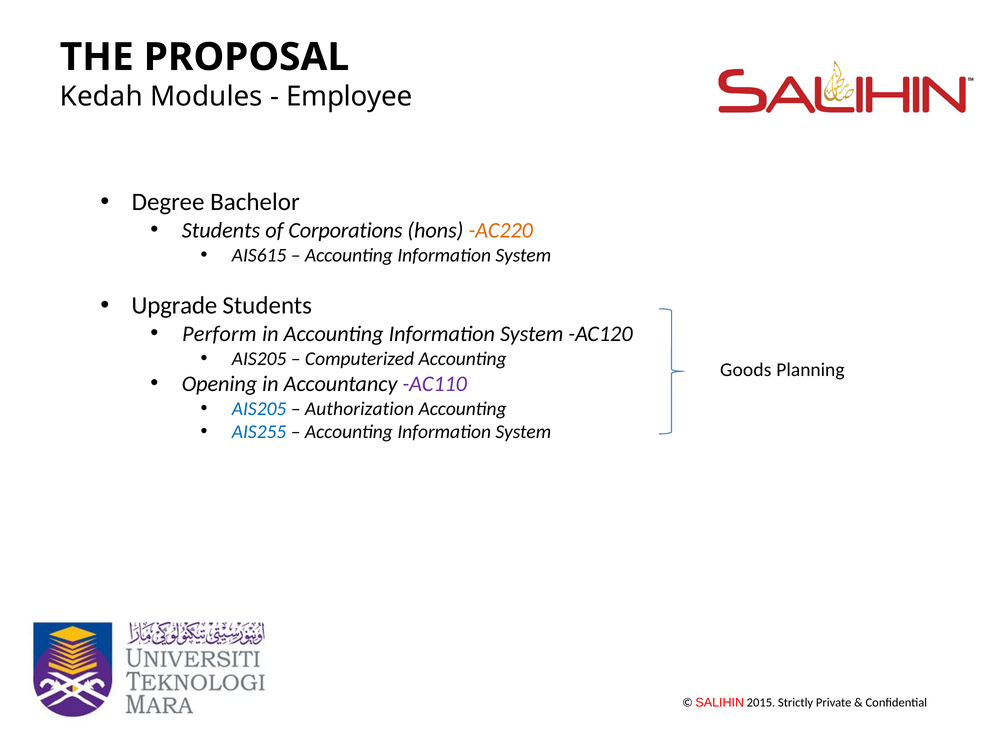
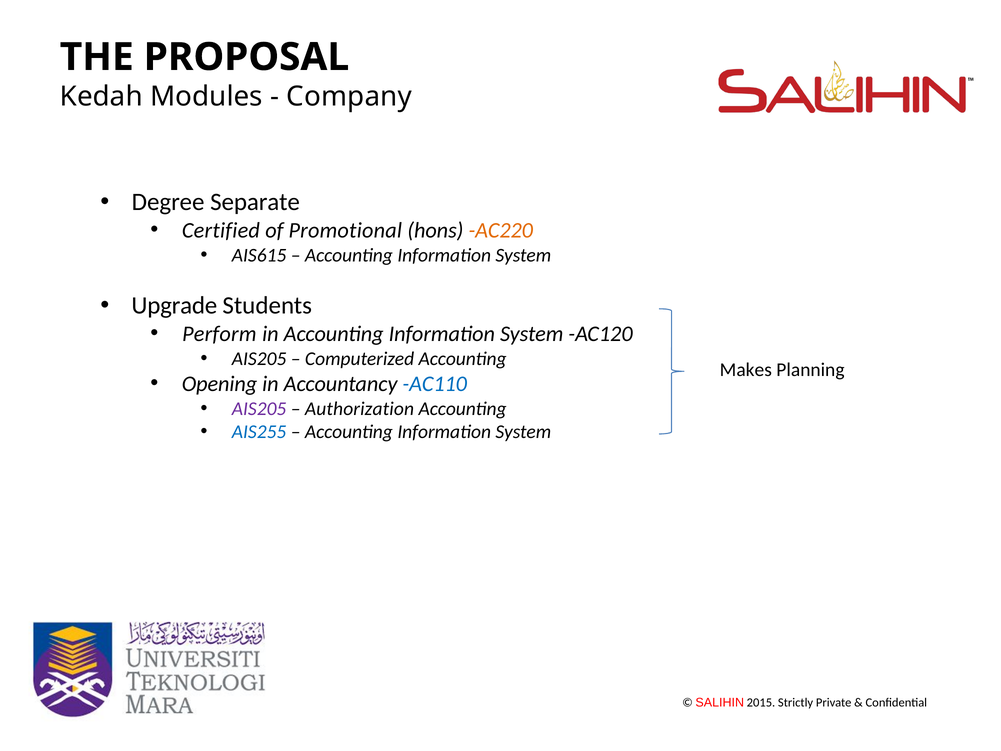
Employee: Employee -> Company (349, 97)
Bachelor: Bachelor -> Separate (255, 202)
Students: Students -> Certified (221, 230)
Corporations: Corporations -> Promotional (345, 230)
Goods: Goods -> Makes (746, 370)
AC110 colour: purple -> blue (435, 384)
AIS205 colour: blue -> purple (259, 409)
